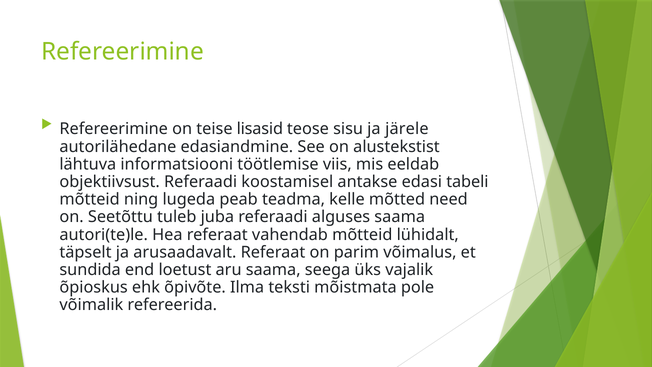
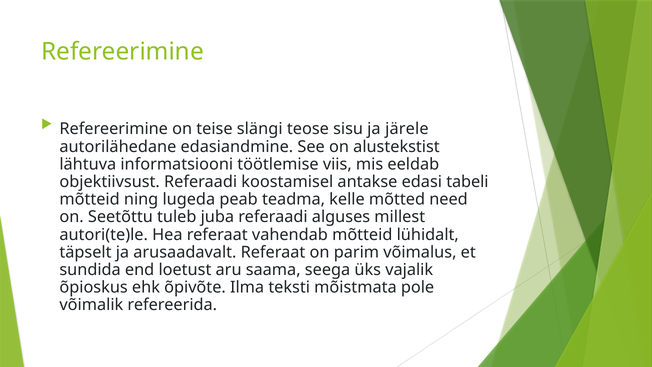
lisasid: lisasid -> slängi (260, 129)
alguses saama: saama -> millest (400, 217)
